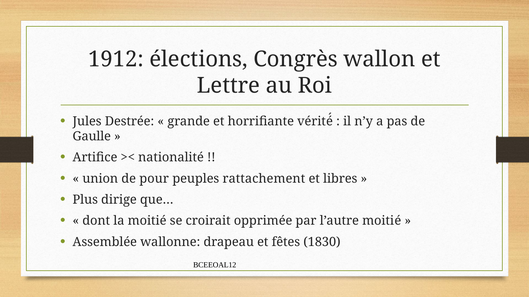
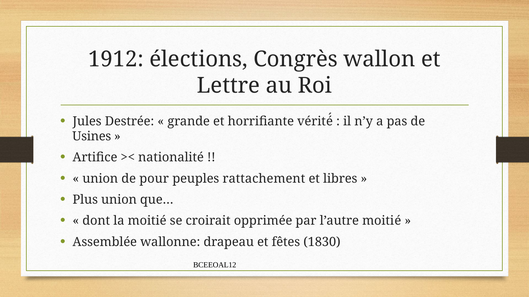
Gaulle: Gaulle -> Usines (92, 137)
Plus dirige: dirige -> union (119, 200)
